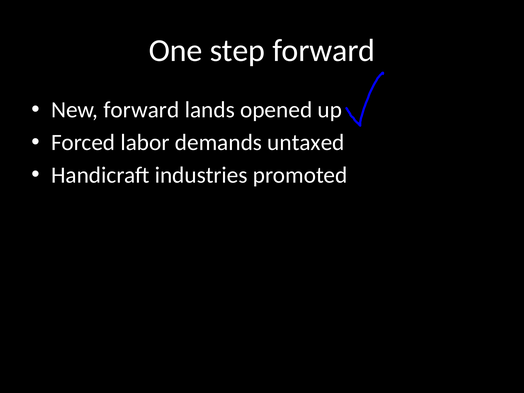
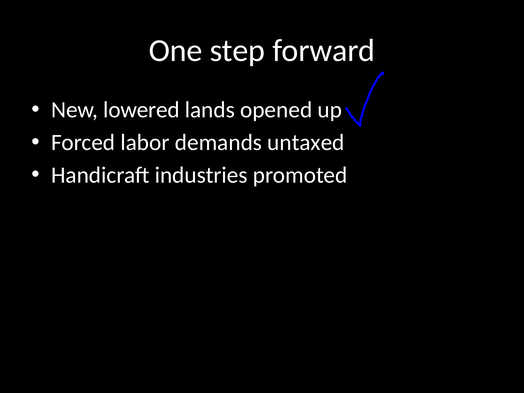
New forward: forward -> lowered (141, 110)
